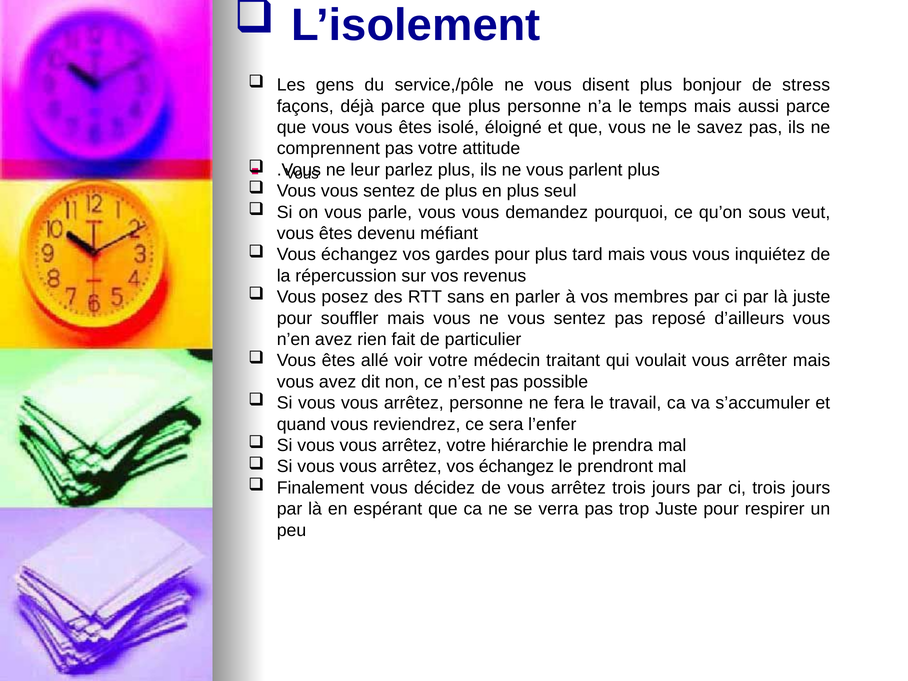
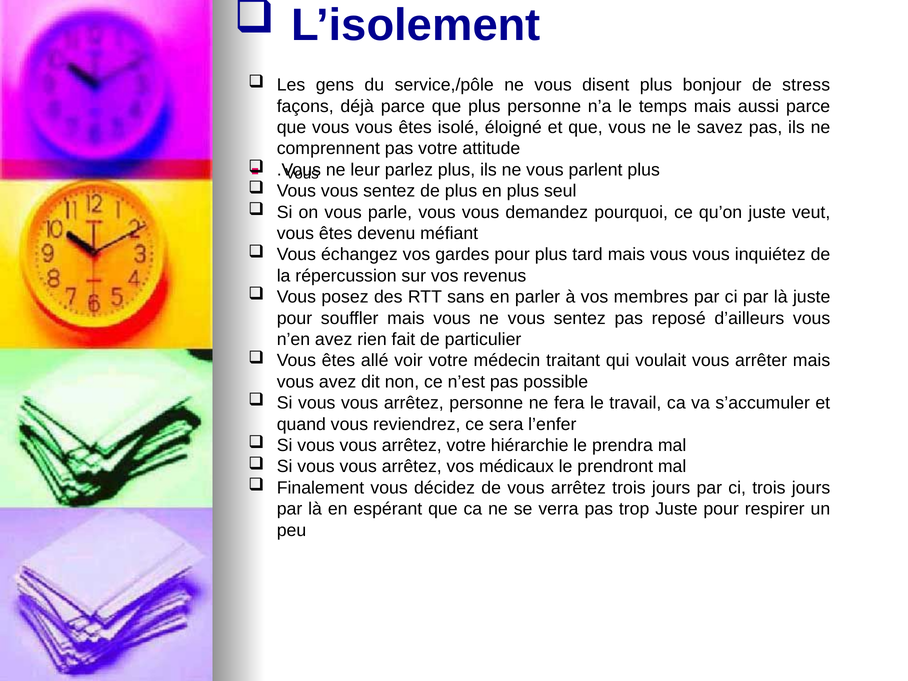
qu’on sous: sous -> juste (767, 212)
vos échangez: échangez -> médicaux (516, 467)
